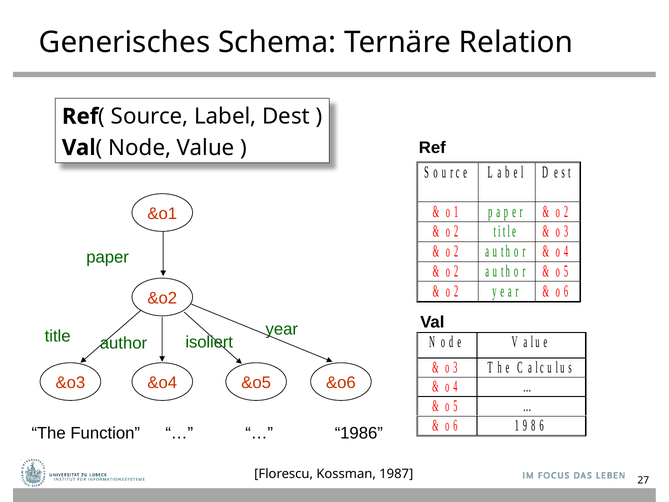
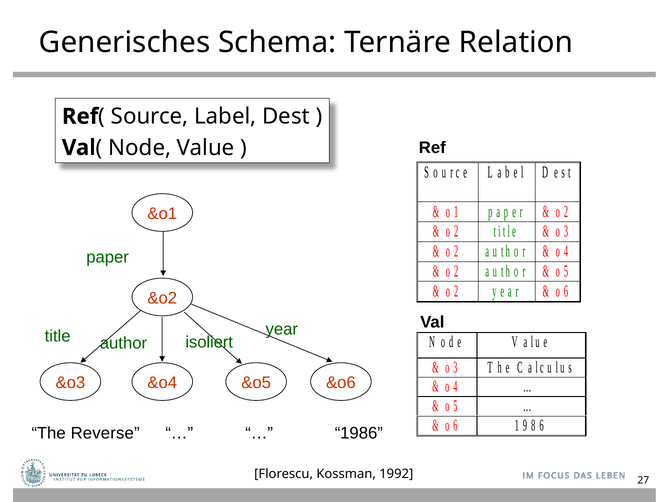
Function: Function -> Reverse (105, 433)
1987: 1987 -> 1992 (396, 474)
